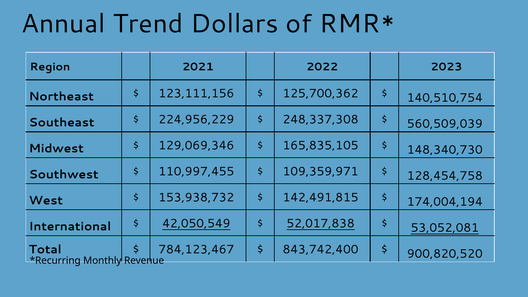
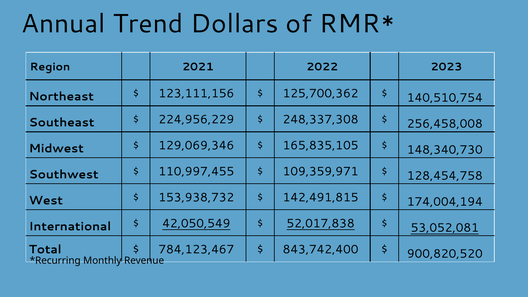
560,509,039: 560,509,039 -> 256,458,008 (445, 124)
